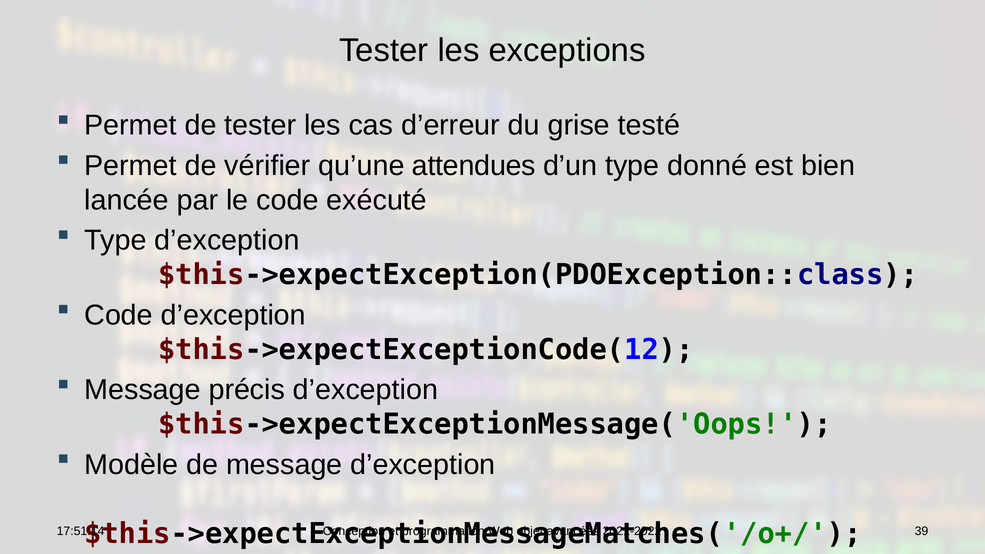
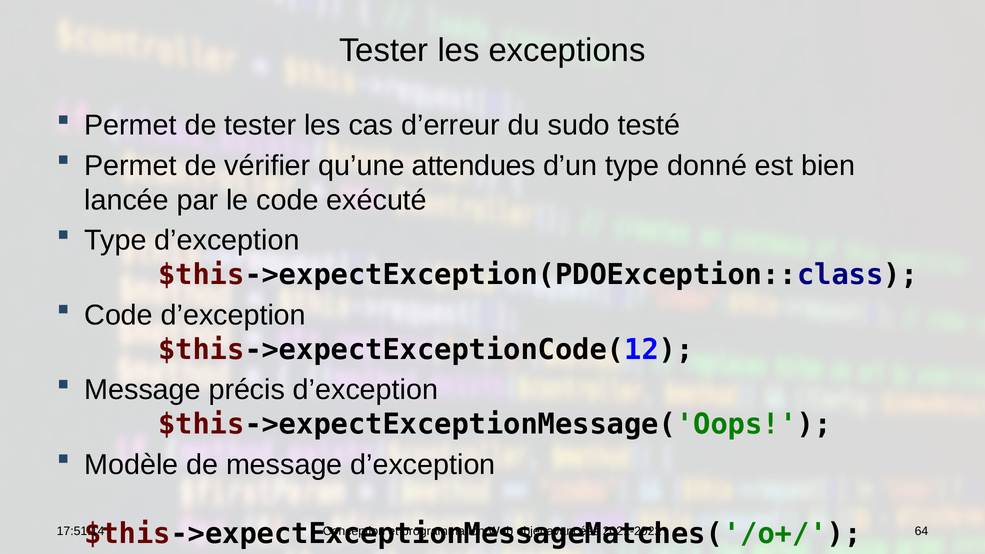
grise: grise -> sudo (579, 125)
39: 39 -> 64 (921, 531)
